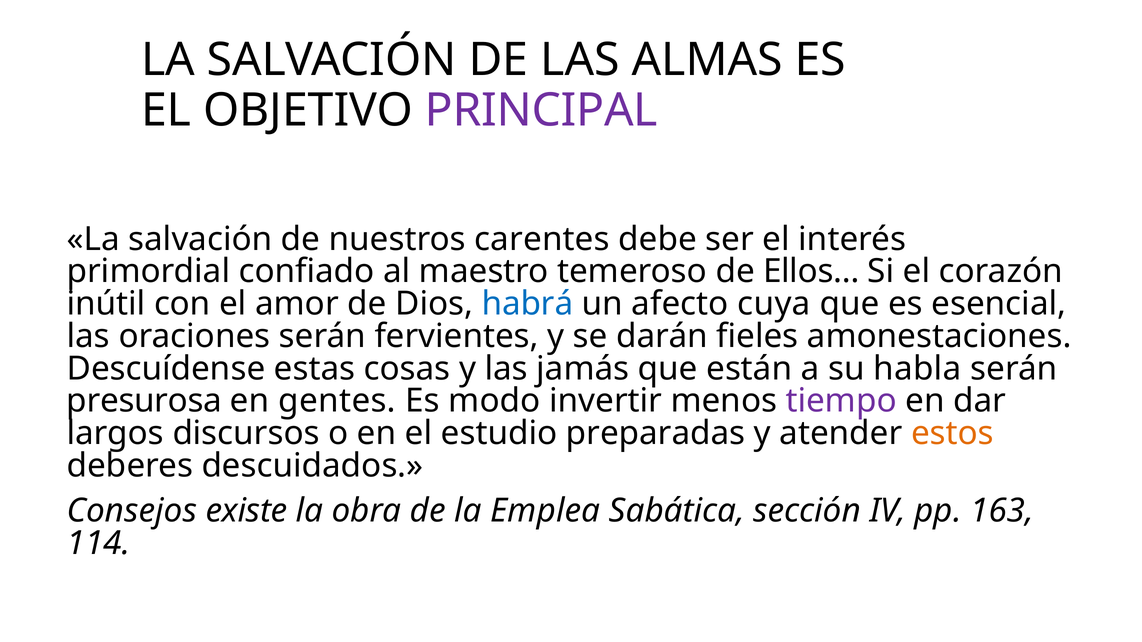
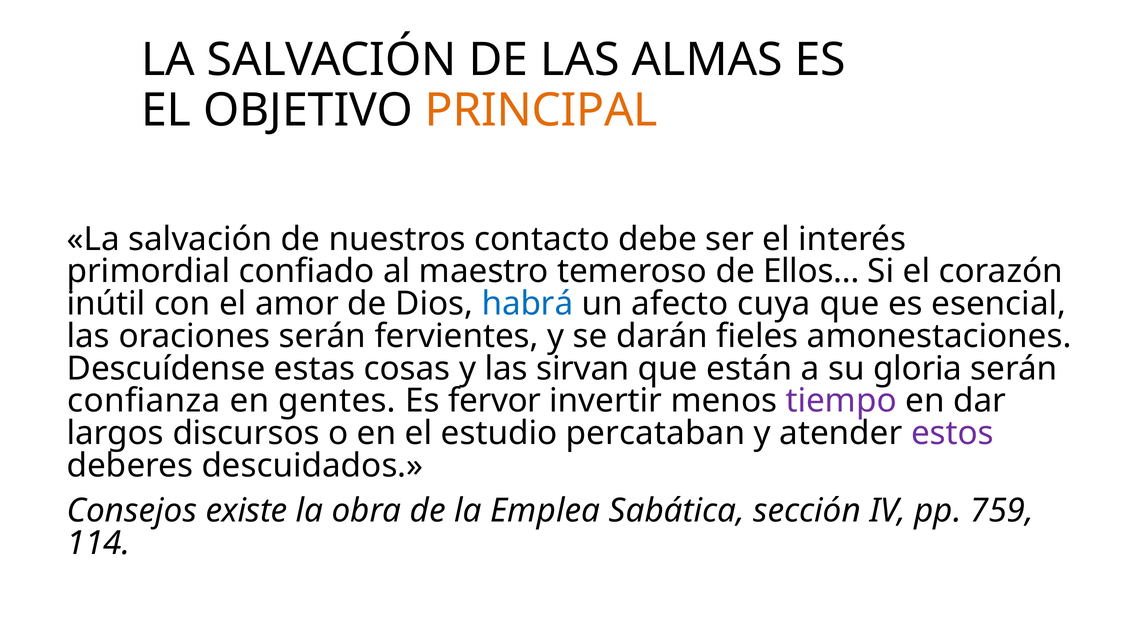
PRINCIPAL colour: purple -> orange (541, 110)
carentes: carentes -> contacto (542, 239)
jamás: jamás -> sirvan (583, 369)
habla: habla -> gloria (918, 369)
presurosa: presurosa -> confianza (144, 401)
modo: modo -> fervor (495, 401)
preparadas: preparadas -> percataban (656, 434)
estos colour: orange -> purple (952, 434)
163: 163 -> 759 (1002, 511)
